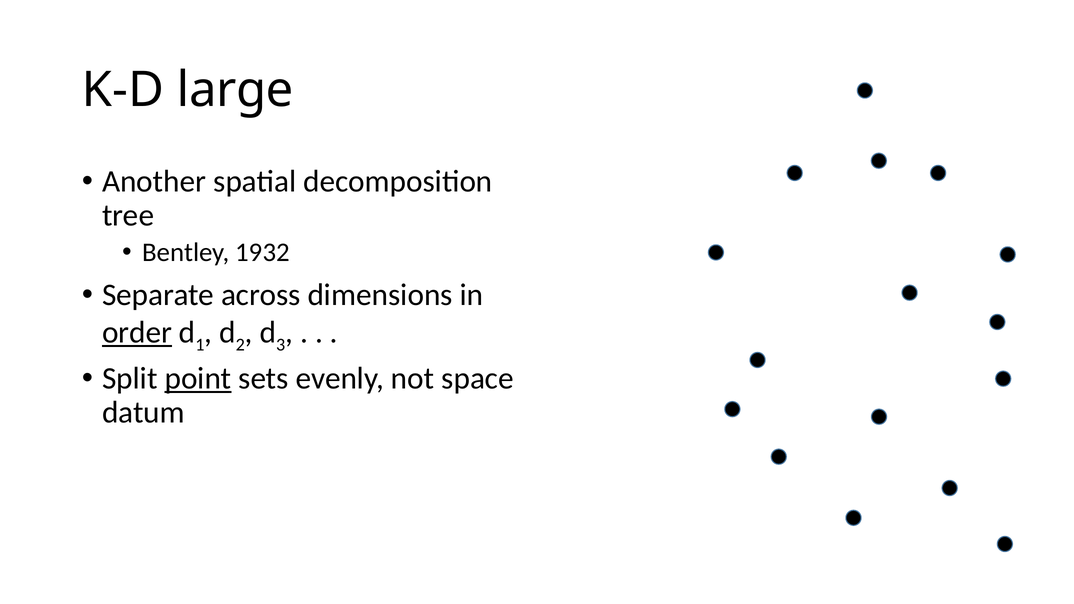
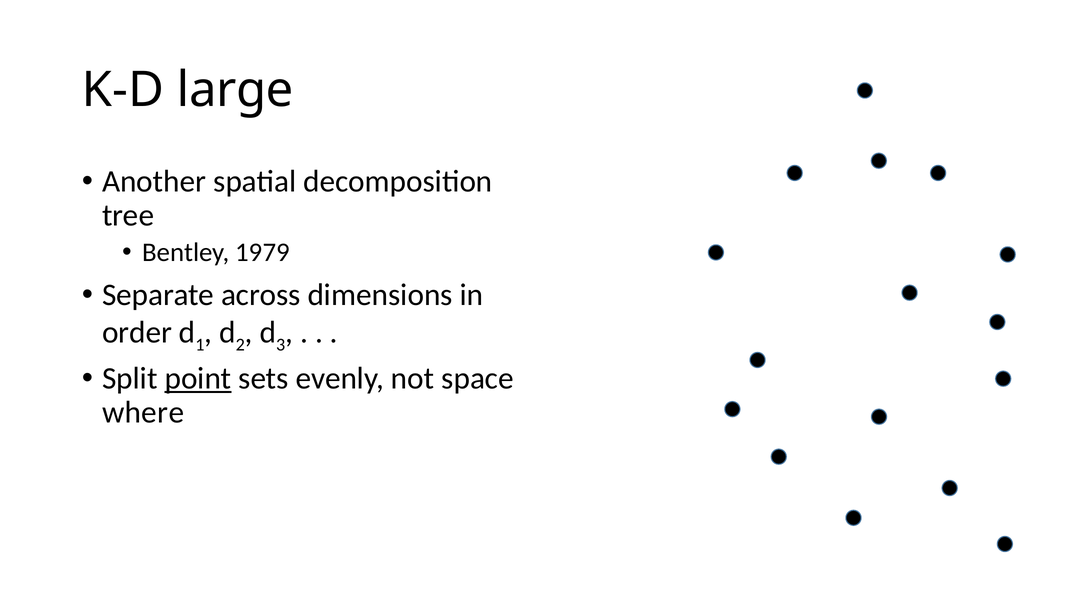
1932: 1932 -> 1979 (263, 252)
order underline: present -> none (137, 333)
datum: datum -> where (143, 412)
